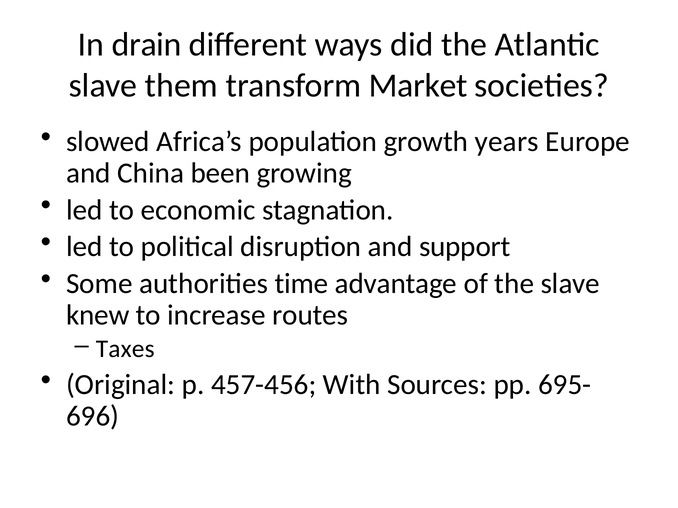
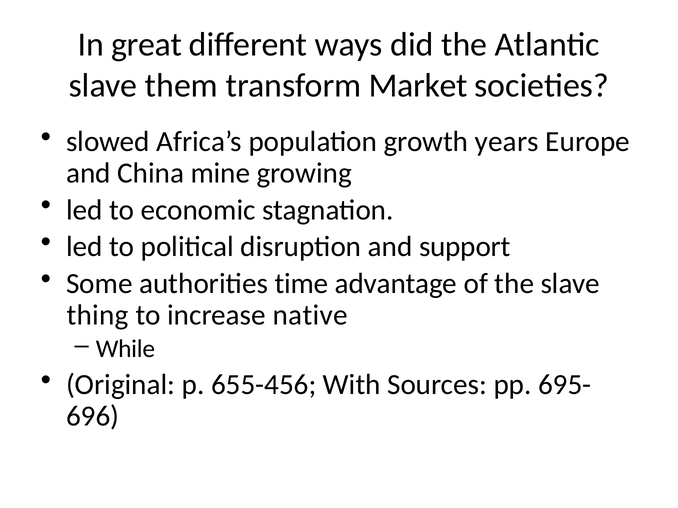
drain: drain -> great (147, 45)
been: been -> mine (220, 173)
knew: knew -> thing (98, 316)
routes: routes -> native (310, 316)
Taxes: Taxes -> While (125, 349)
457-456: 457-456 -> 655-456 (264, 385)
